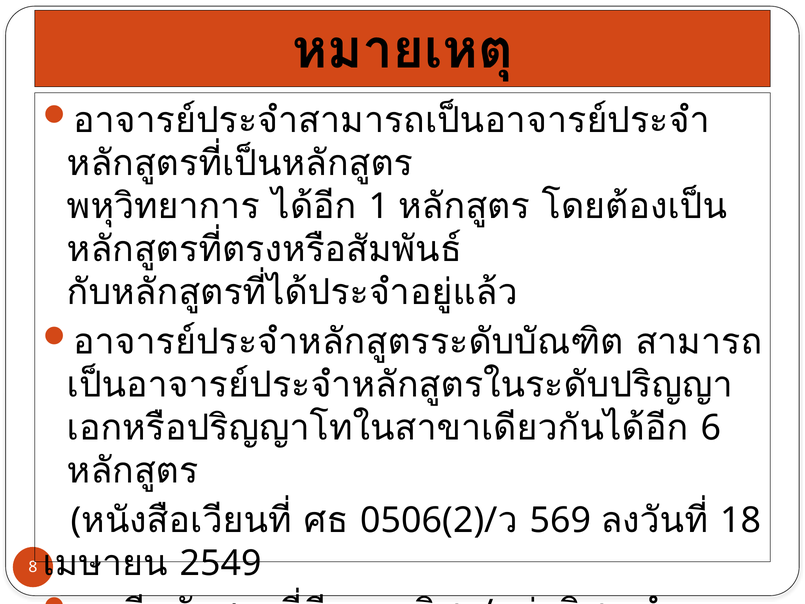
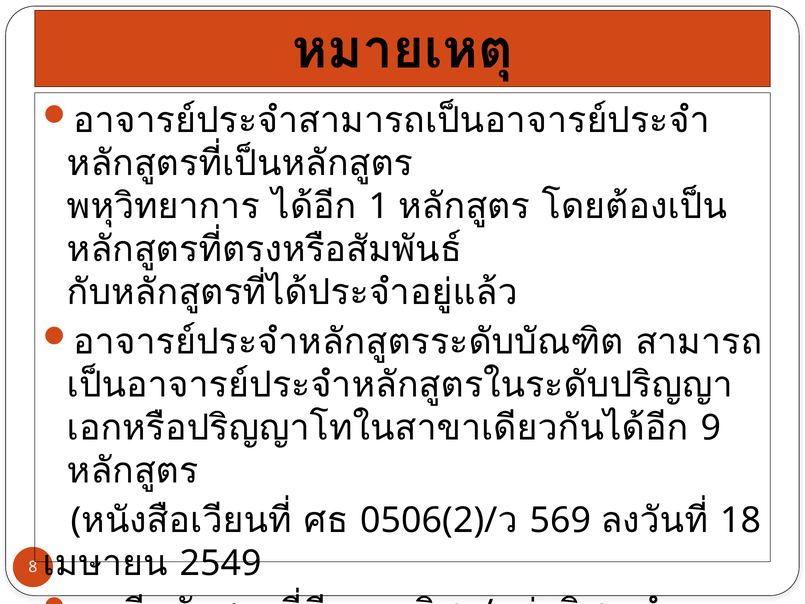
6: 6 -> 9 (711, 428)
